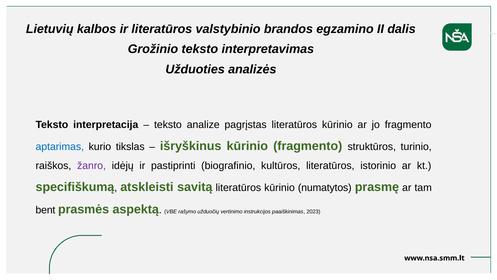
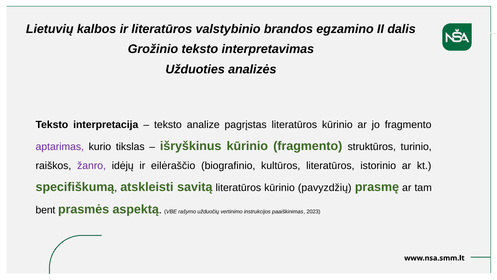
aptarimas colour: blue -> purple (60, 146)
pastiprinti: pastiprinti -> eilėraščio (173, 166)
numatytos: numatytos -> pavyzdžių (325, 187)
